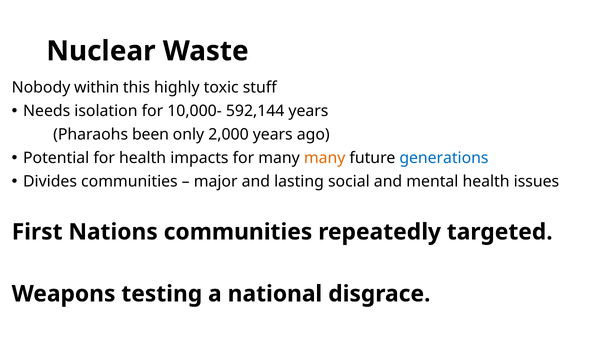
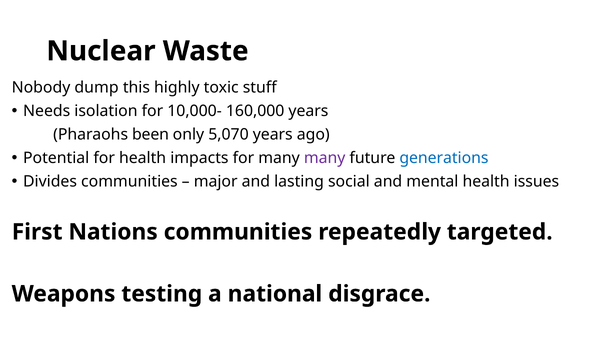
within: within -> dump (97, 88)
592,144: 592,144 -> 160,000 (255, 111)
2,000: 2,000 -> 5,070 (229, 135)
many colour: orange -> purple (325, 158)
